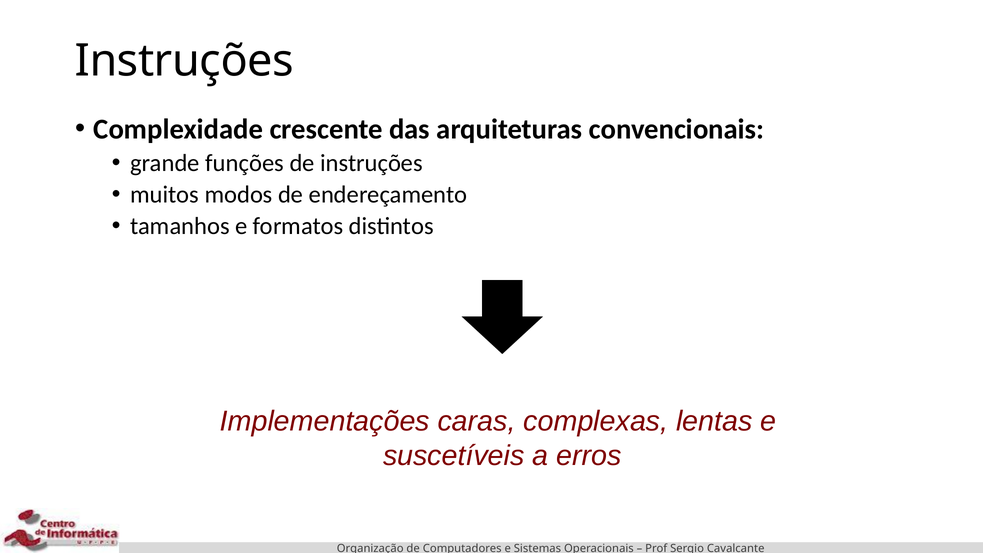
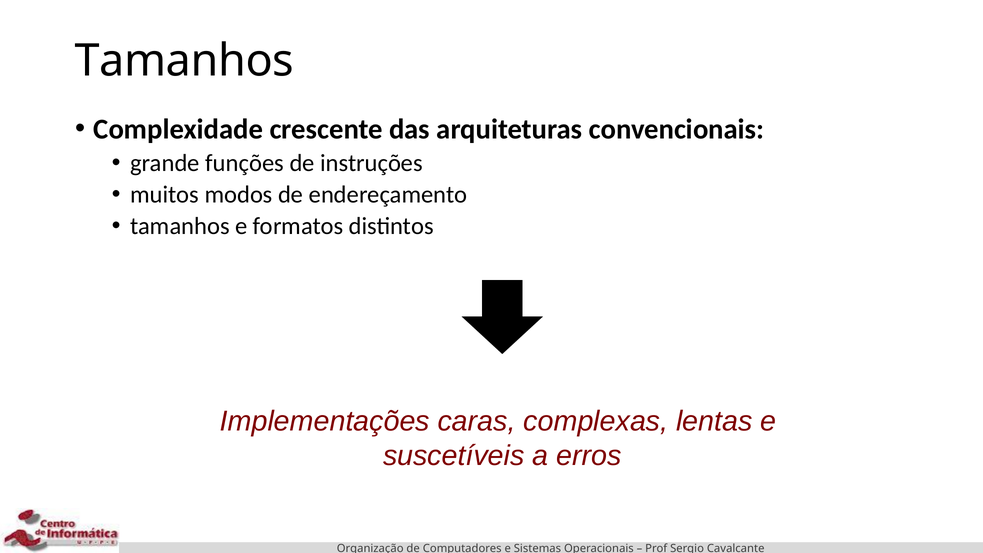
Instruções: Instruções -> Tamanhos (184, 61)
